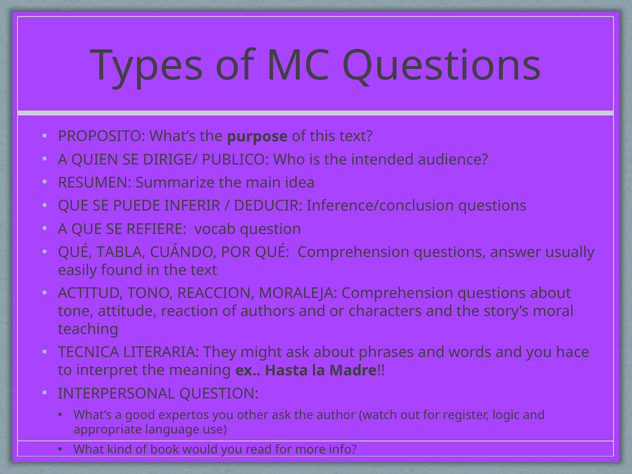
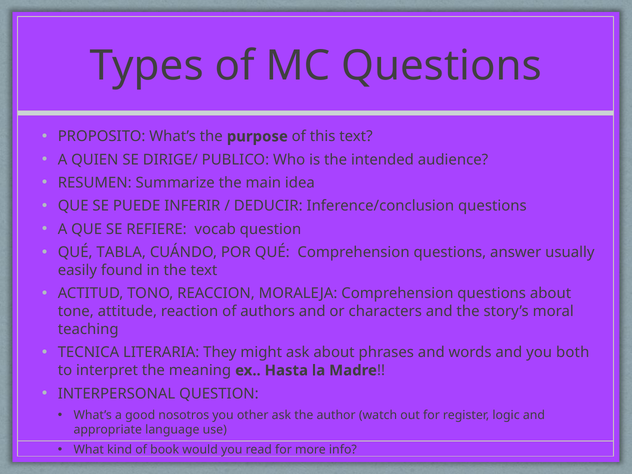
hace: hace -> both (573, 353)
expertos: expertos -> nosotros (184, 415)
